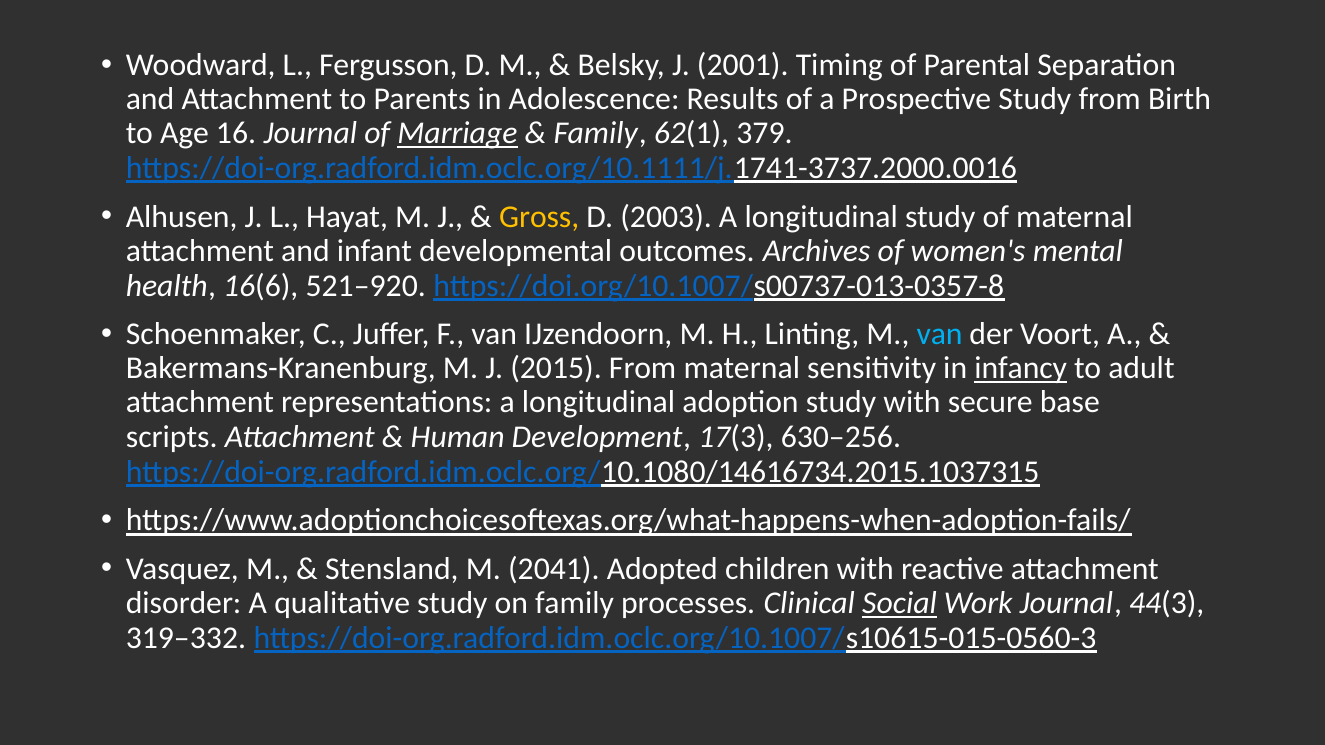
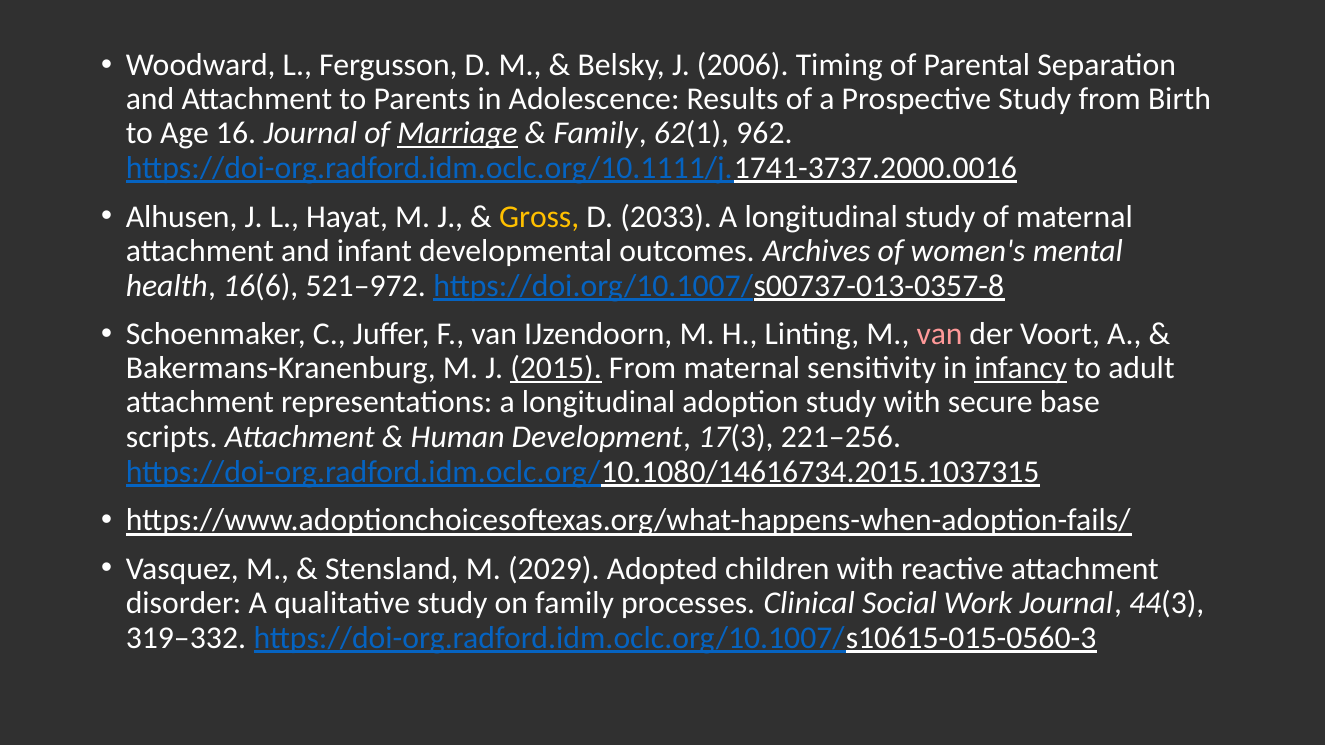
2001: 2001 -> 2006 (743, 65)
379: 379 -> 962 (764, 134)
2003: 2003 -> 2033 (666, 217)
521–920: 521–920 -> 521–972 (366, 286)
van colour: light blue -> pink (940, 334)
2015 underline: none -> present (556, 368)
630–256: 630–256 -> 221–256 (841, 437)
2041: 2041 -> 2029 (554, 569)
Social underline: present -> none (900, 603)
